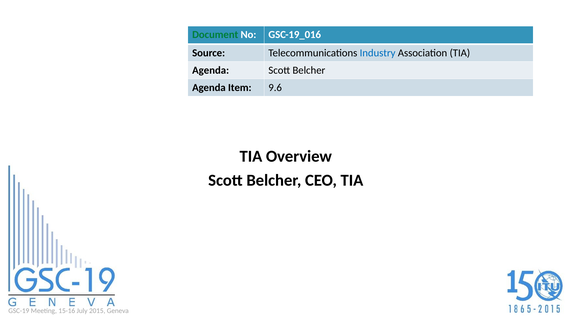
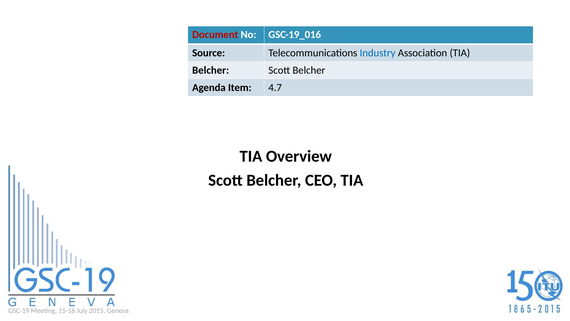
Document colour: green -> red (215, 35)
Agenda: Agenda -> Belcher (211, 70)
9.6: 9.6 -> 4.7 (275, 88)
